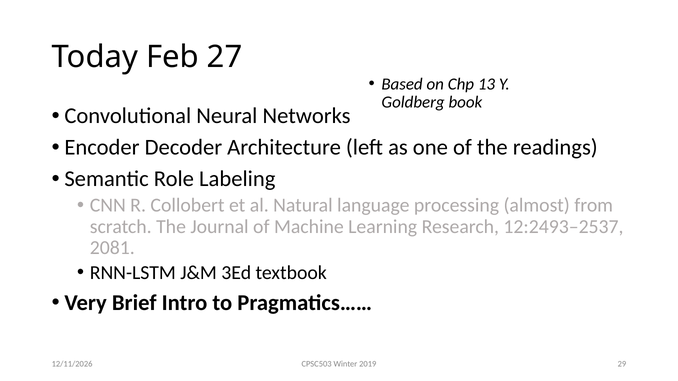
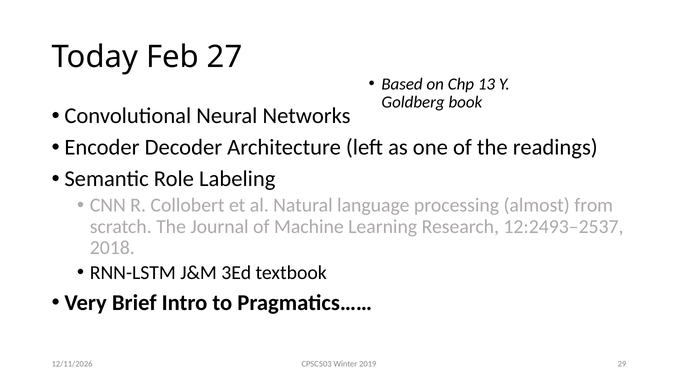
2081: 2081 -> 2018 (112, 248)
